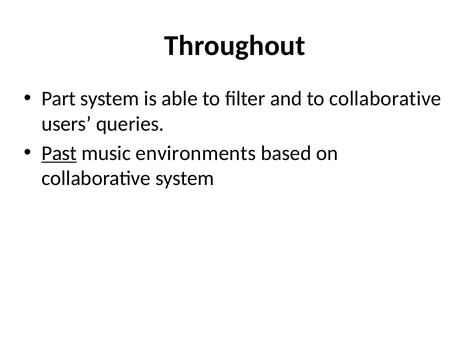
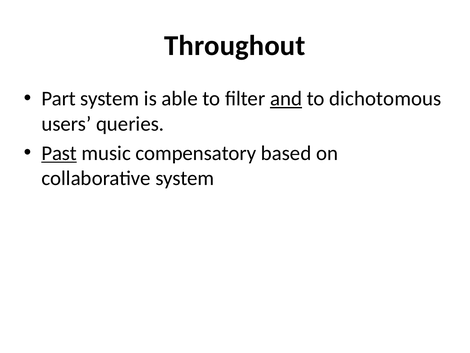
and underline: none -> present (286, 99)
to collaborative: collaborative -> dichotomous (385, 99)
environments: environments -> compensatory (196, 153)
